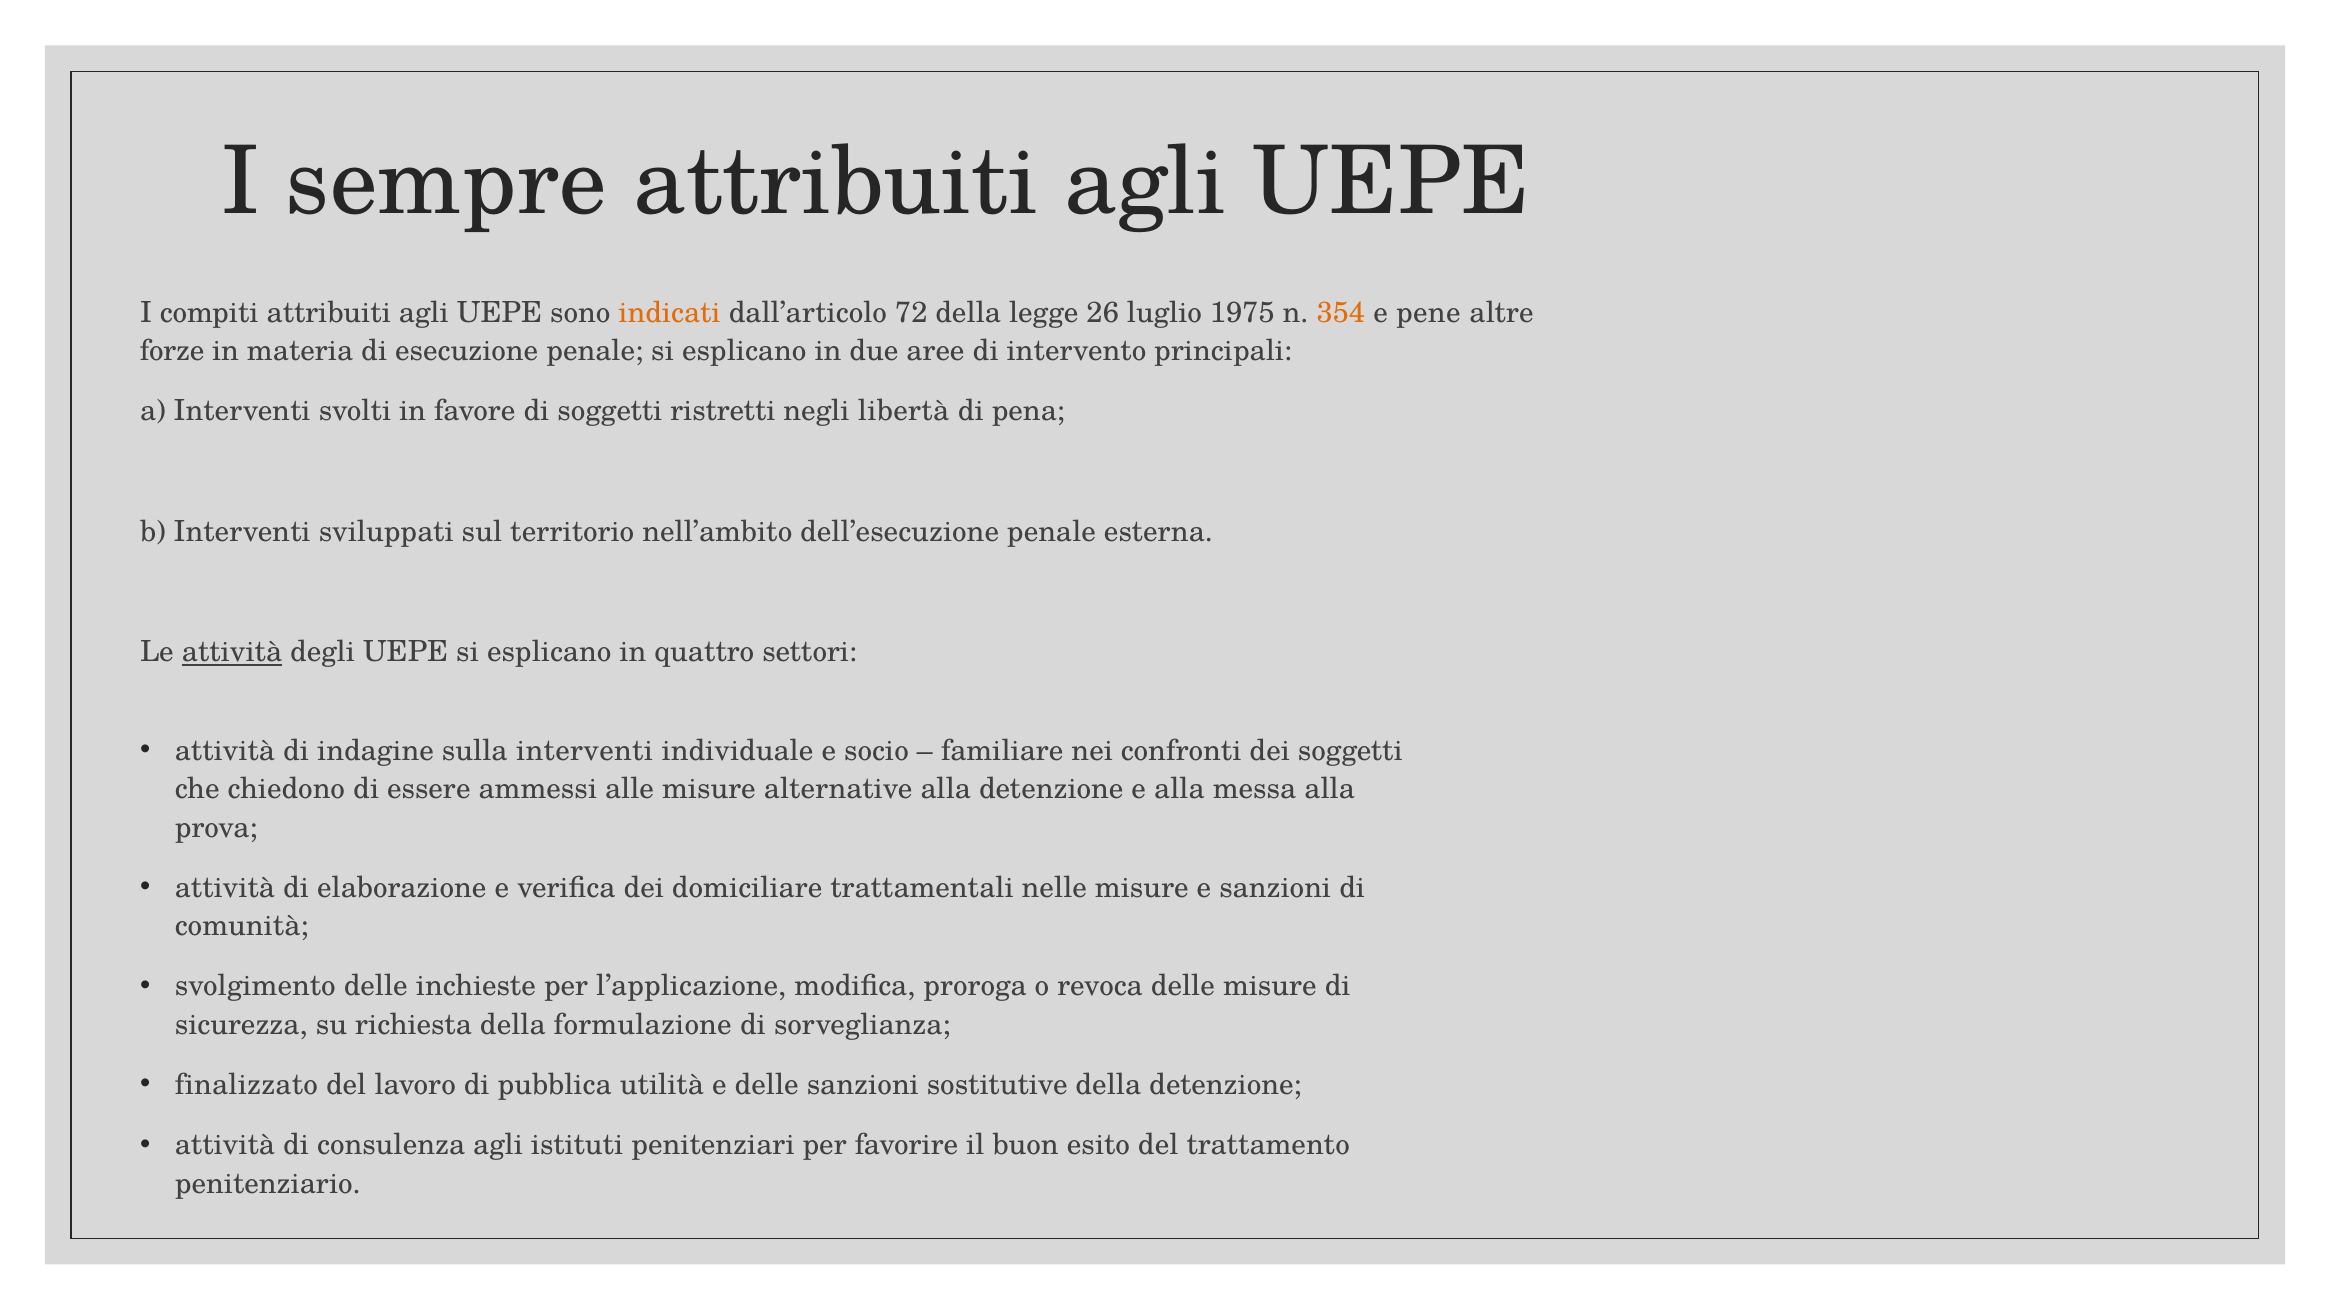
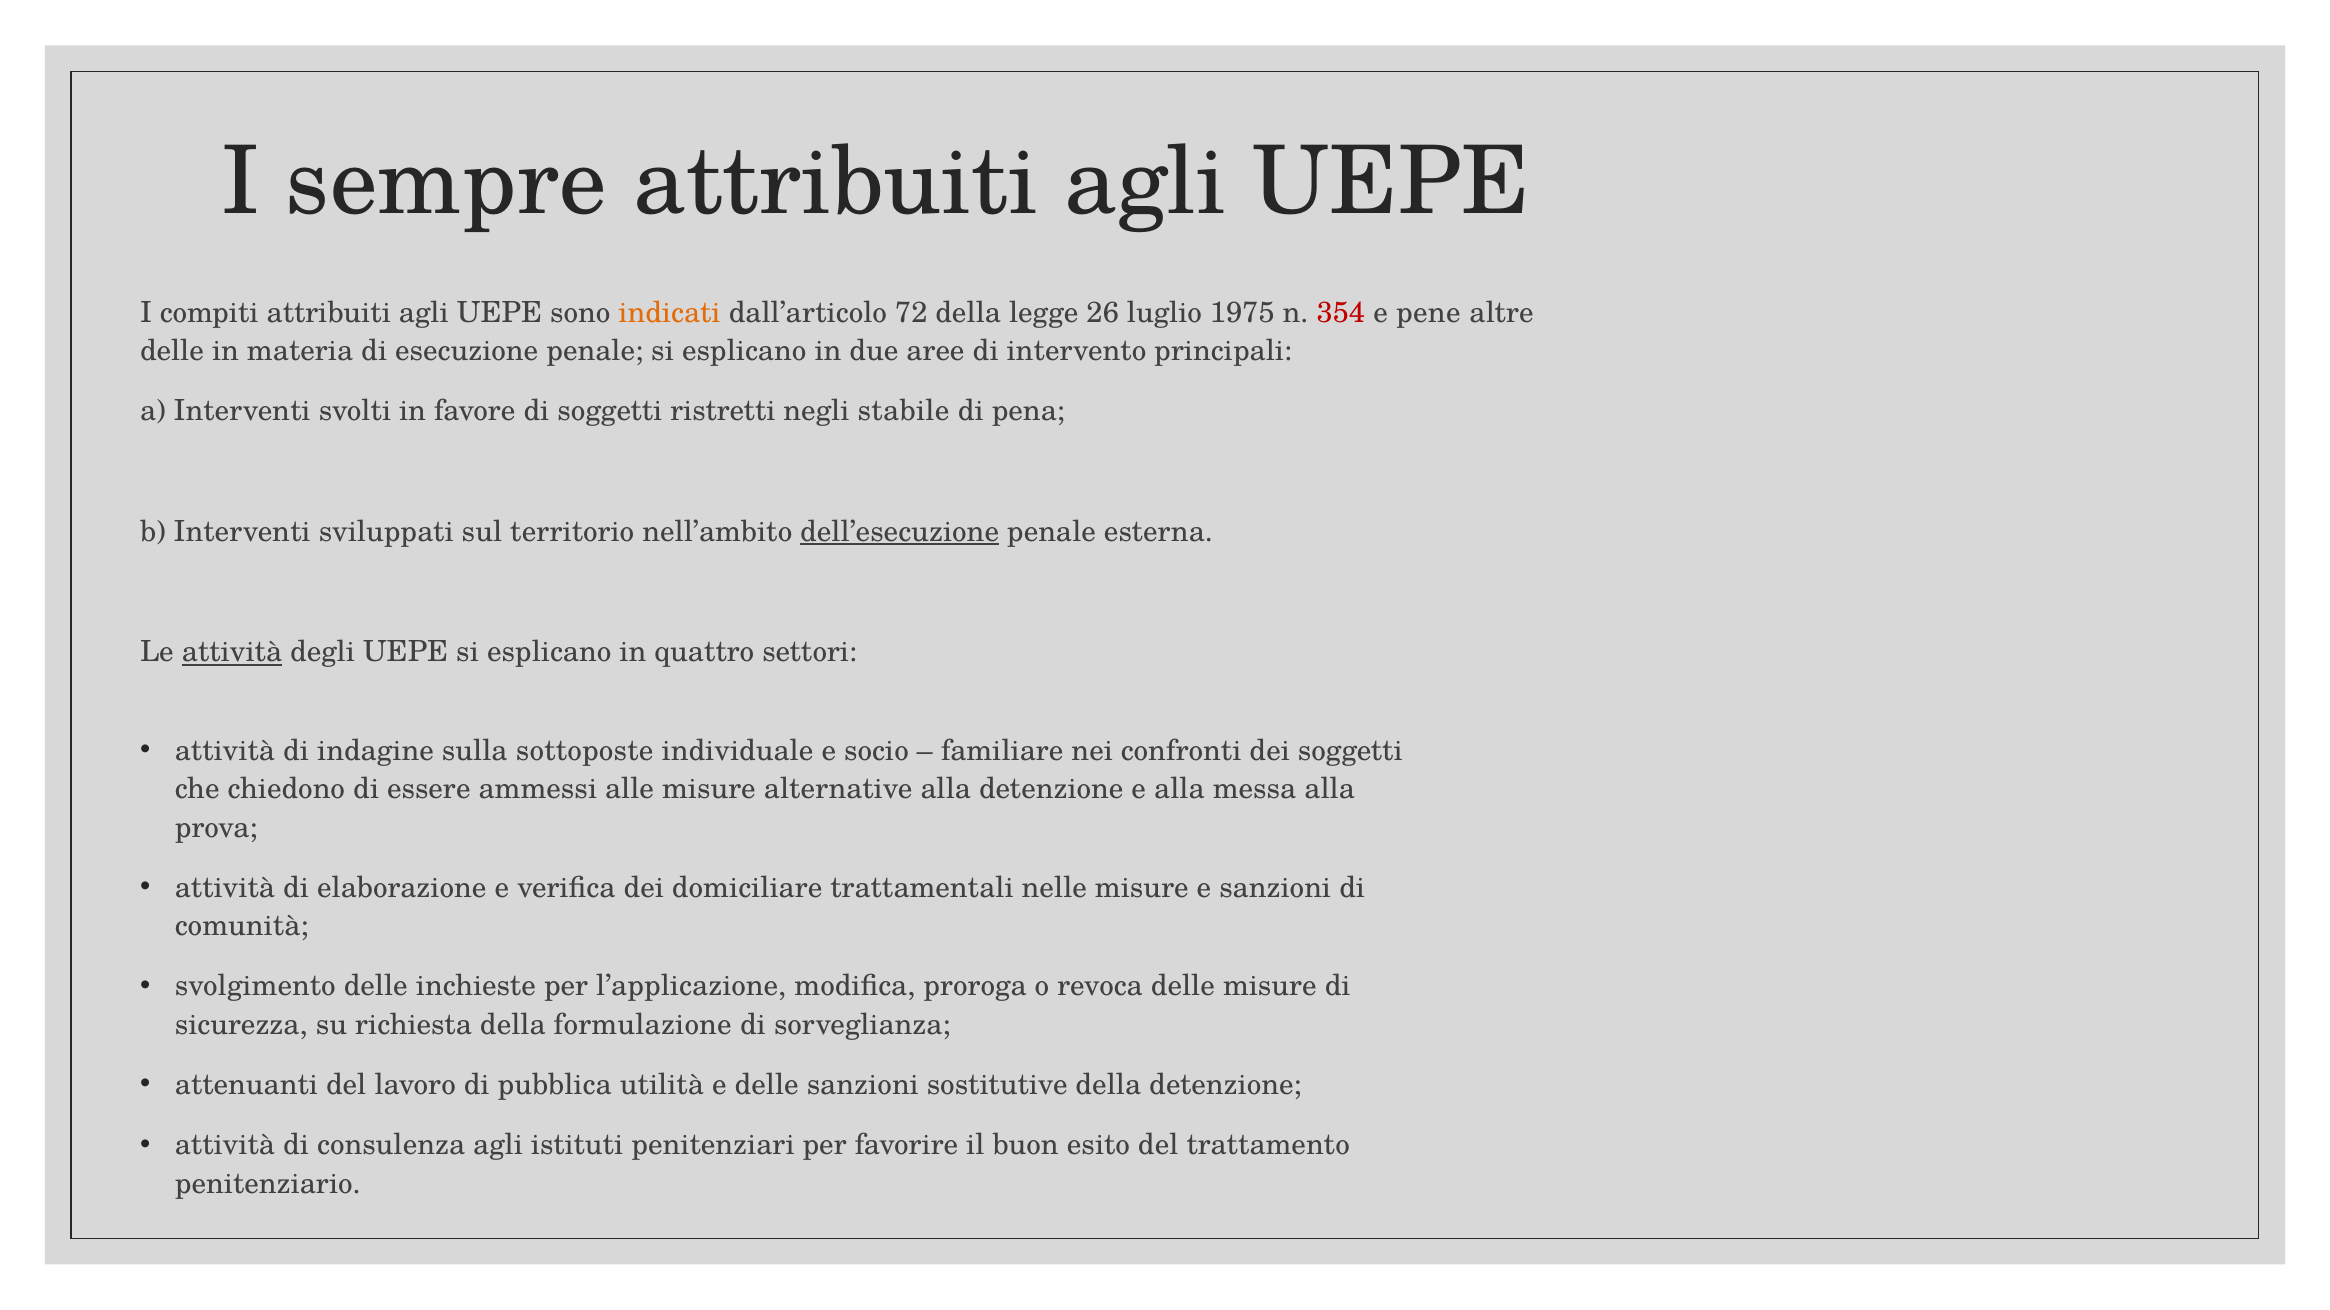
354 colour: orange -> red (1341, 313)
forze: forze -> delle (172, 351)
libertà: libertà -> stabile (904, 411)
dell’esecuzione underline: none -> present (900, 532)
sulla interventi: interventi -> sottoposte (585, 751)
finalizzato: finalizzato -> attenuanti (246, 1085)
